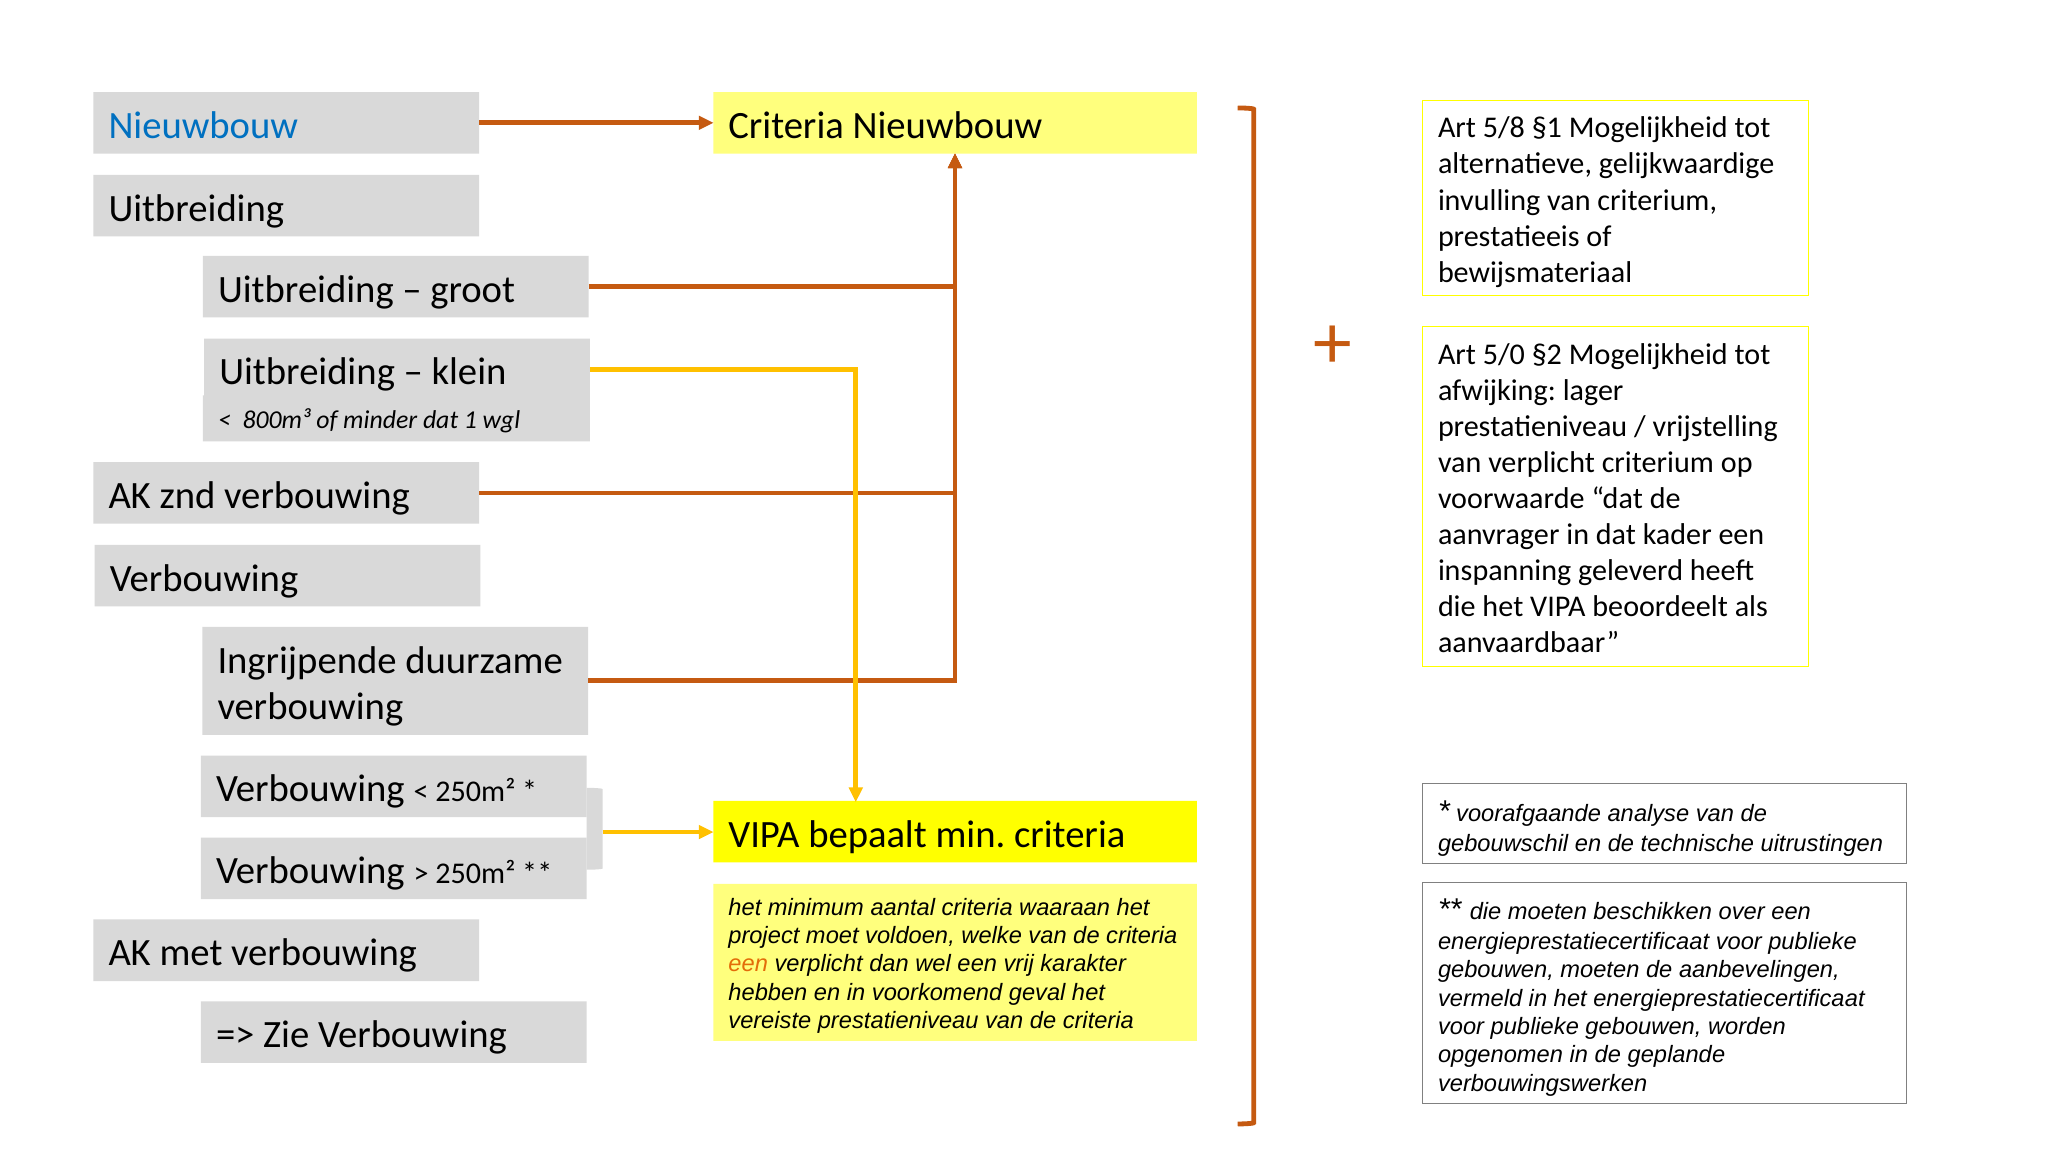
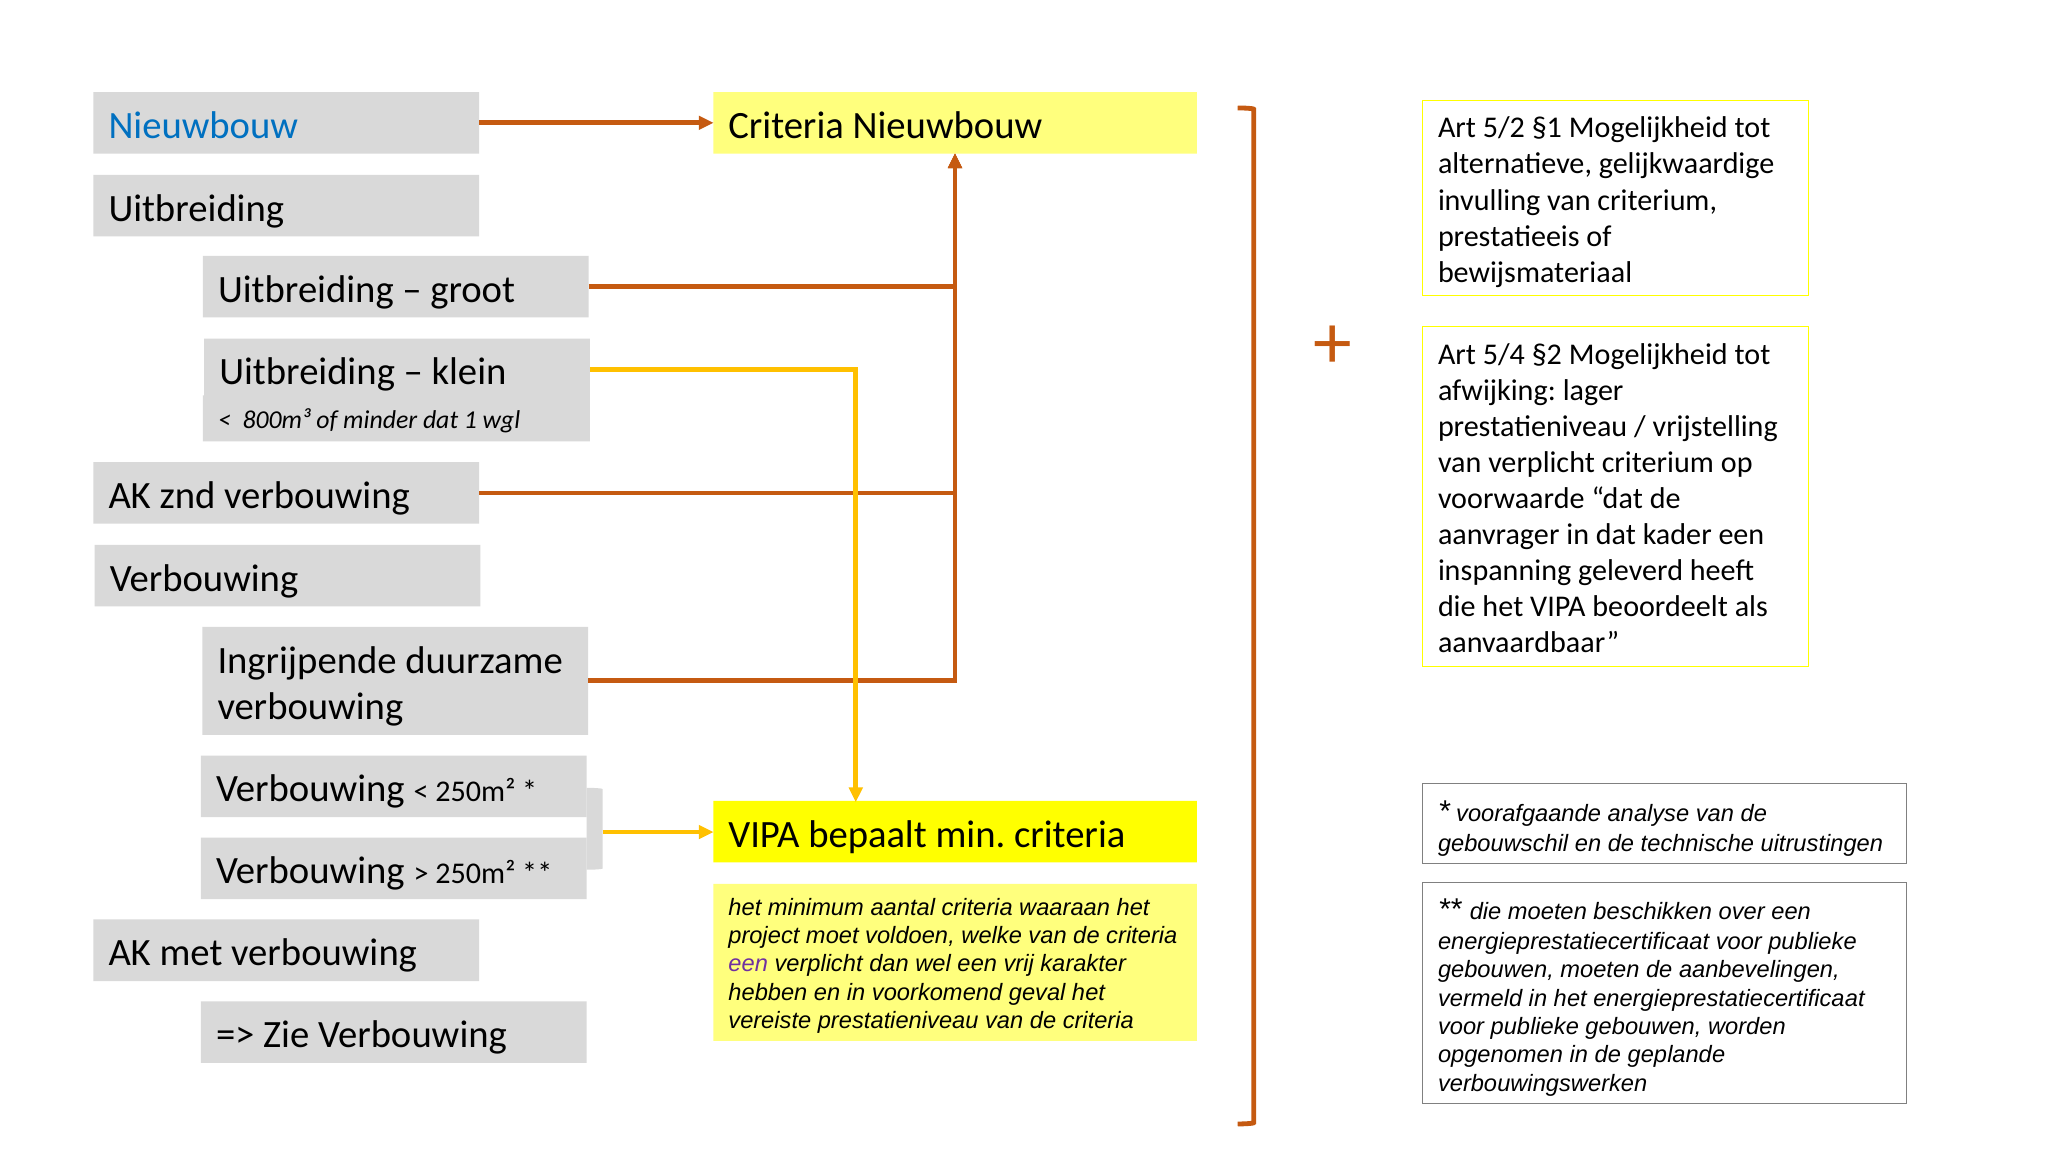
5/8: 5/8 -> 5/2 (1504, 128)
5/0: 5/0 -> 5/4 (1504, 354)
een colour: orange -> purple (748, 964)
